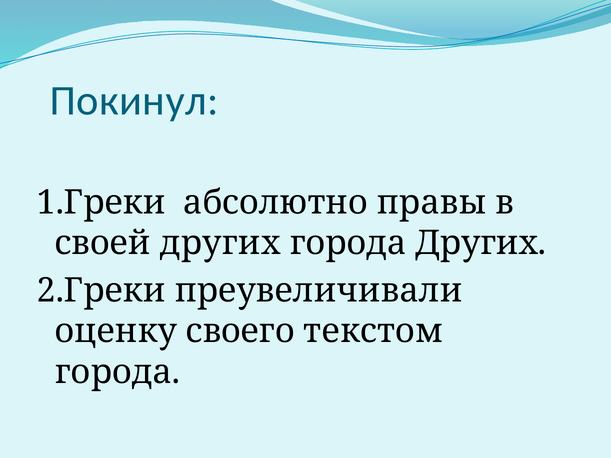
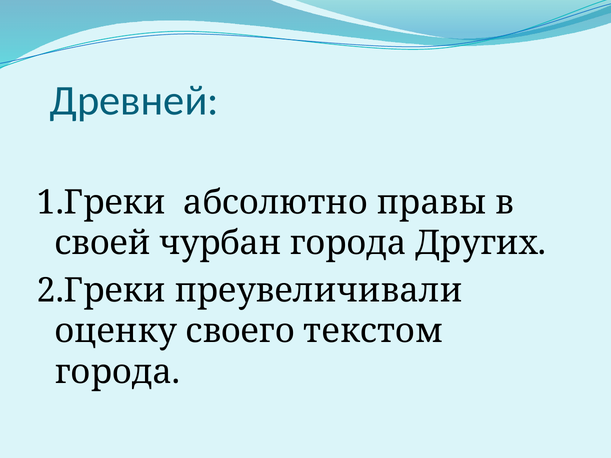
Покинул: Покинул -> Древней (134, 101)
своей других: других -> чурбан (220, 243)
